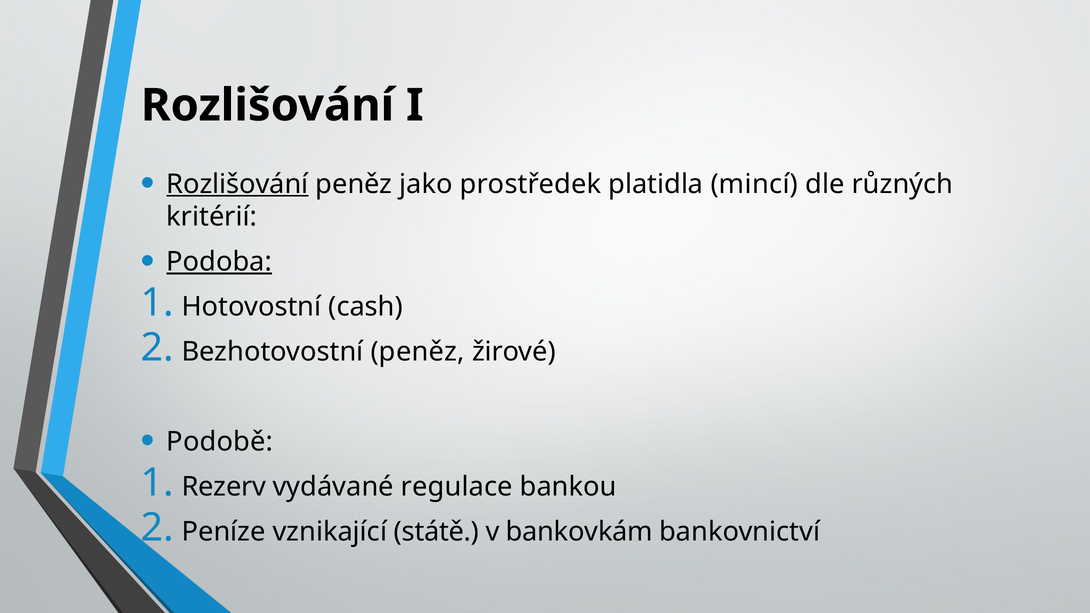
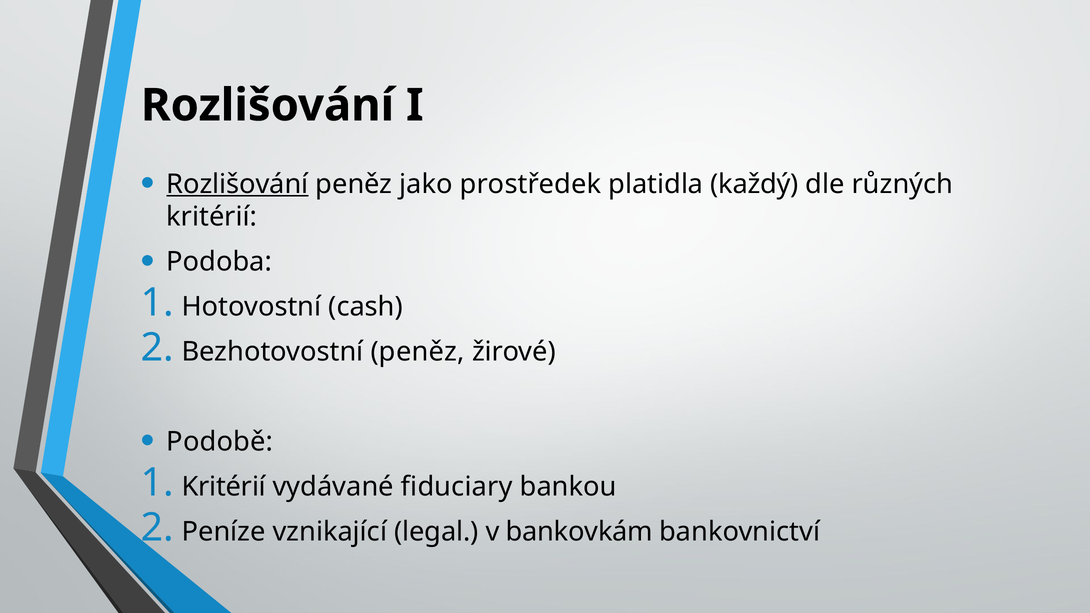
mincí: mincí -> každý (755, 184)
Podoba underline: present -> none (219, 262)
Rezerv: Rezerv -> Kritérií (224, 487)
regulace: regulace -> fiduciary (457, 487)
státě: státě -> legal (436, 532)
